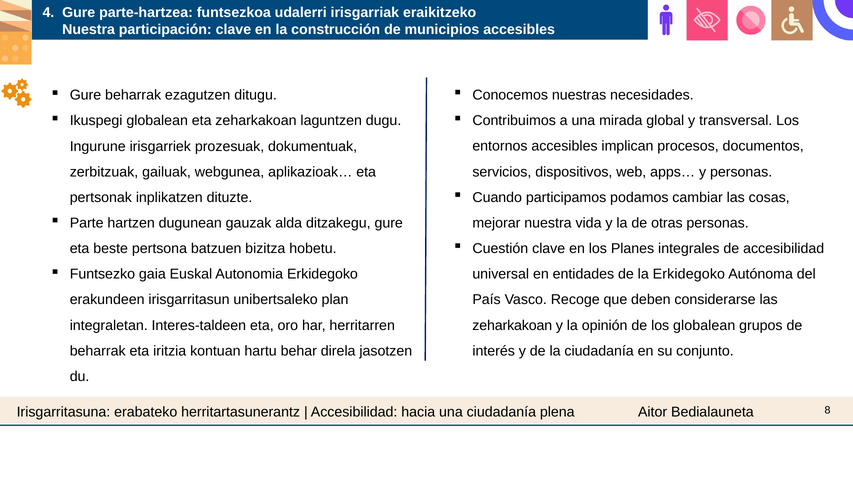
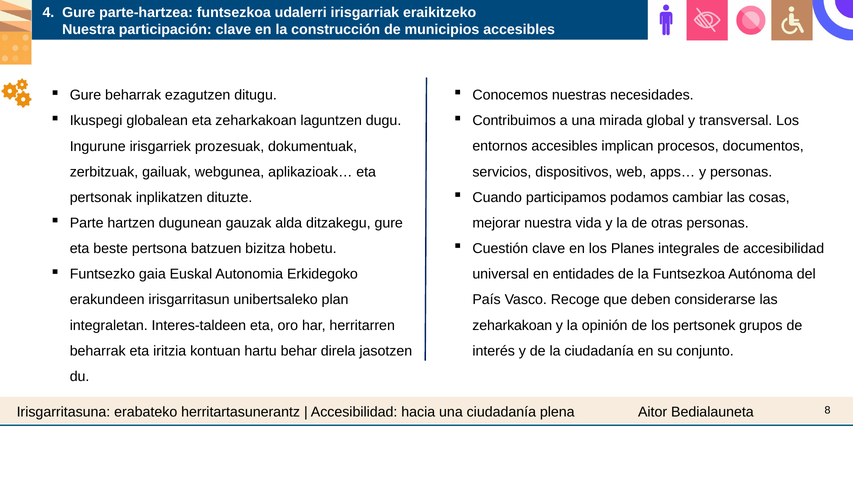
la Erkidegoko: Erkidegoko -> Funtsezkoa (689, 274)
los globalean: globalean -> pertsonek (704, 325)
